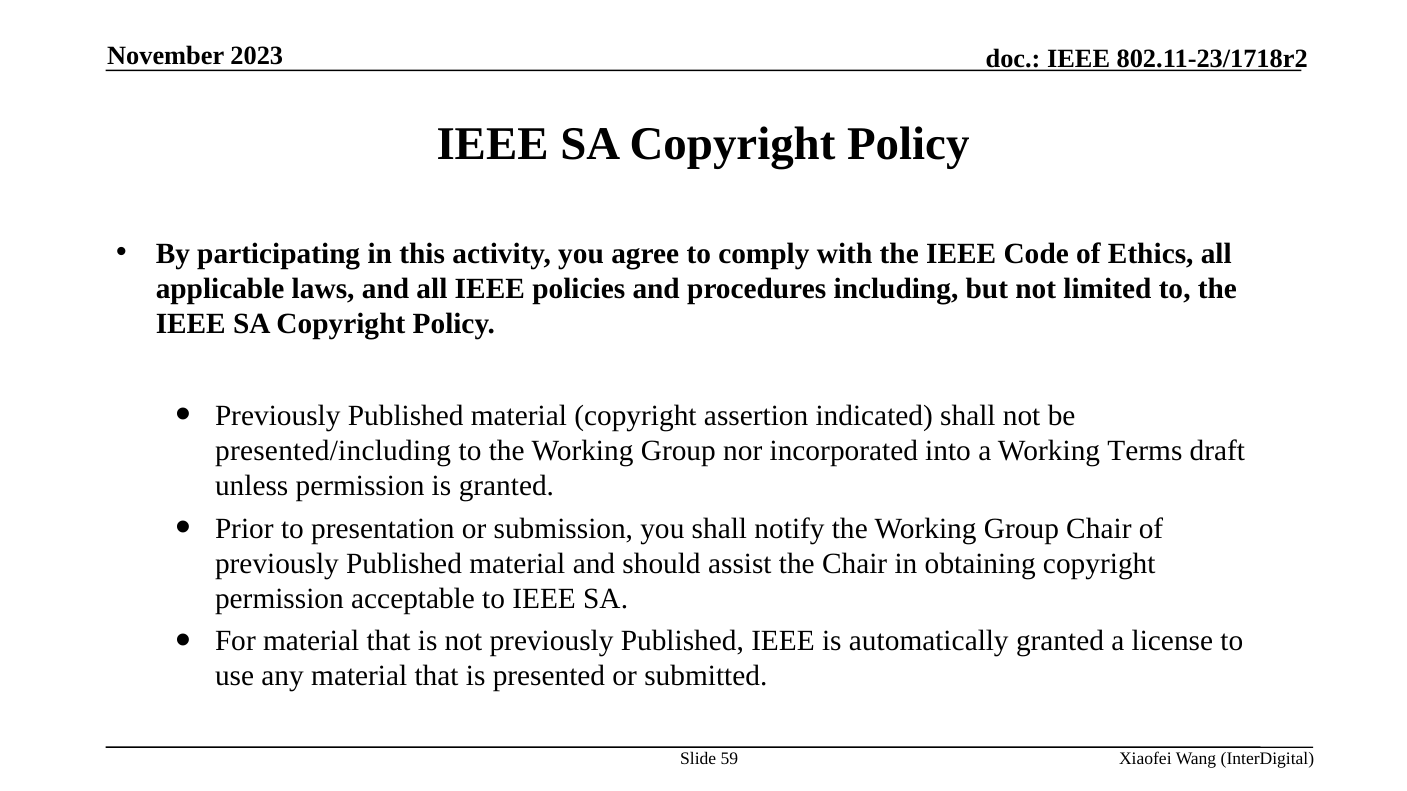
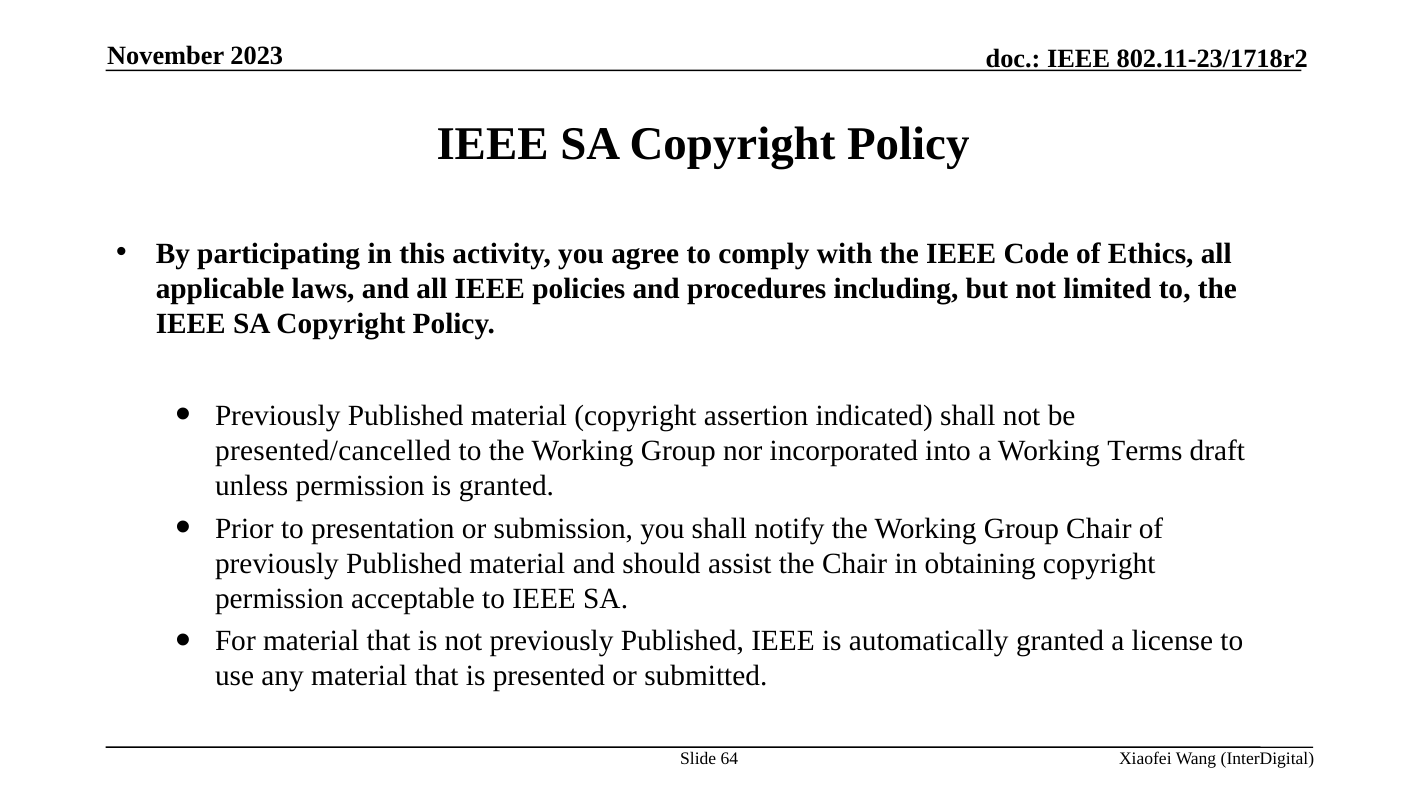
presented/including: presented/including -> presented/cancelled (333, 451)
59: 59 -> 64 (729, 759)
